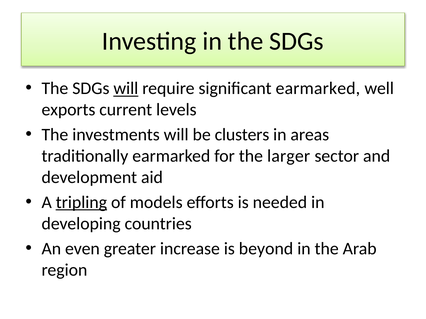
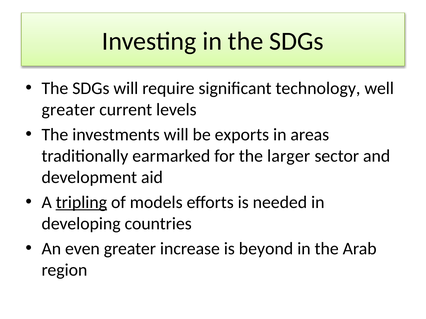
will underline: present -> none (126, 89)
significant earmarked: earmarked -> technology (318, 89)
exports: exports -> greater (68, 110)
clusters: clusters -> exports (242, 135)
